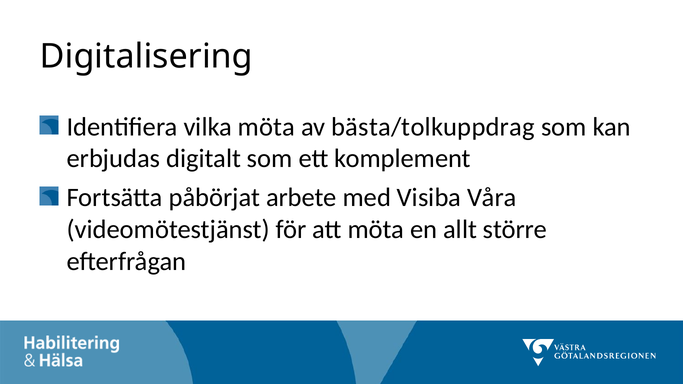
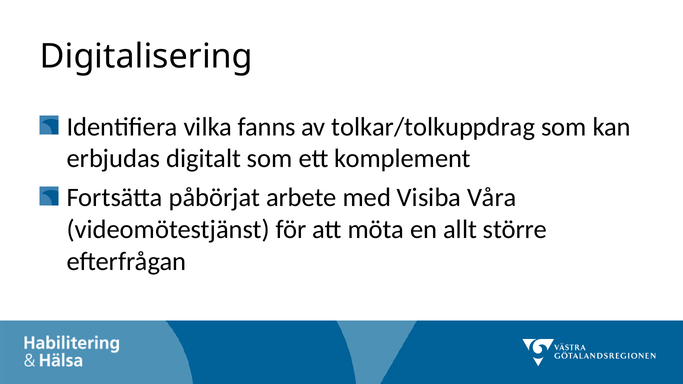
vilka möta: möta -> fanns (267, 127)
bästa/tolkuppdrag: bästa/tolkuppdrag -> tolkar/tolkuppdrag (433, 127)
